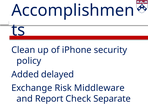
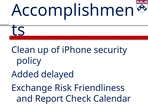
Middleware: Middleware -> Friendliness (99, 88)
Separate: Separate -> Calendar (112, 99)
